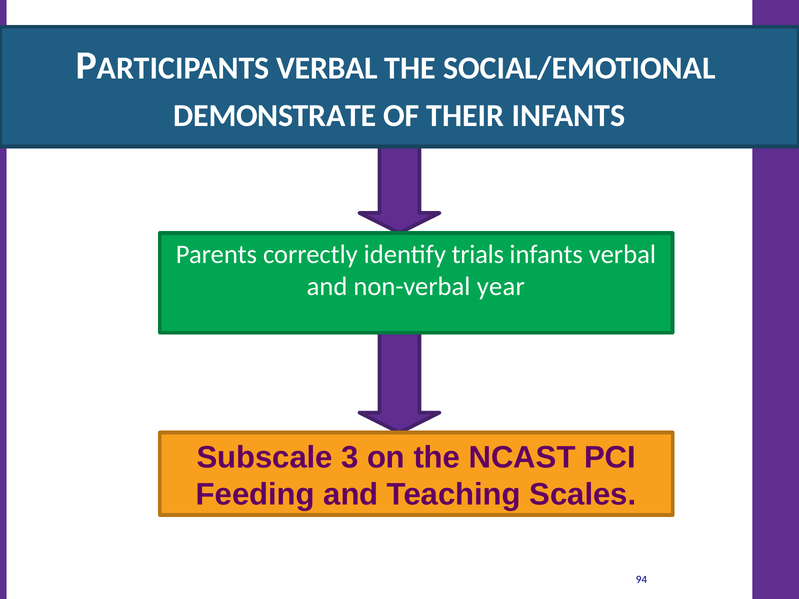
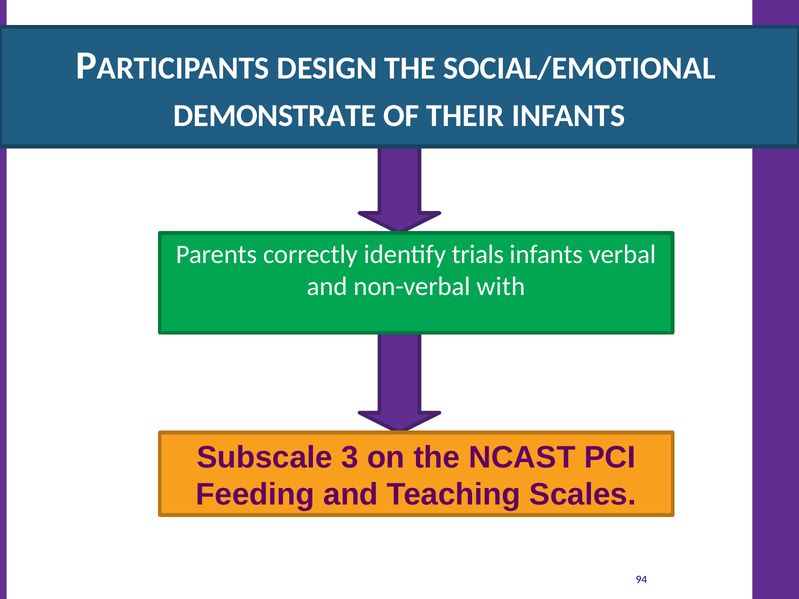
VERBAL: VERBAL -> DESIGN (327, 68)
year: year -> with (501, 287)
